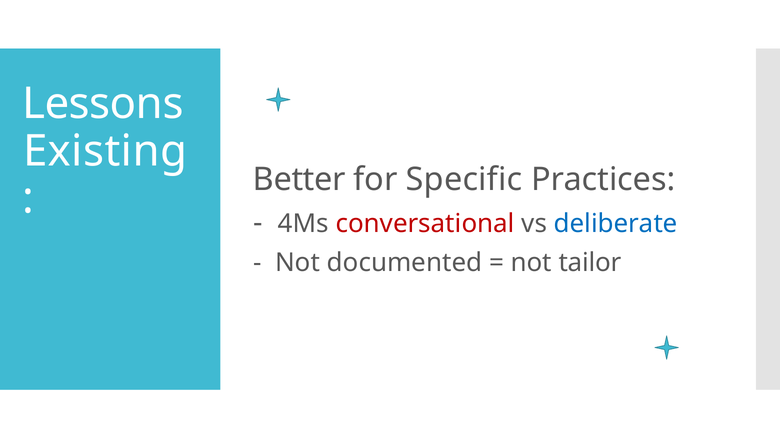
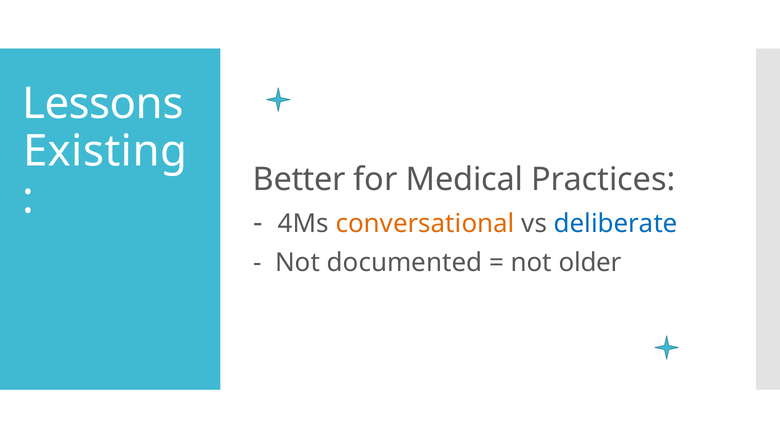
Specific: Specific -> Medical (464, 180)
conversational colour: red -> orange (425, 224)
tailor: tailor -> older (590, 262)
